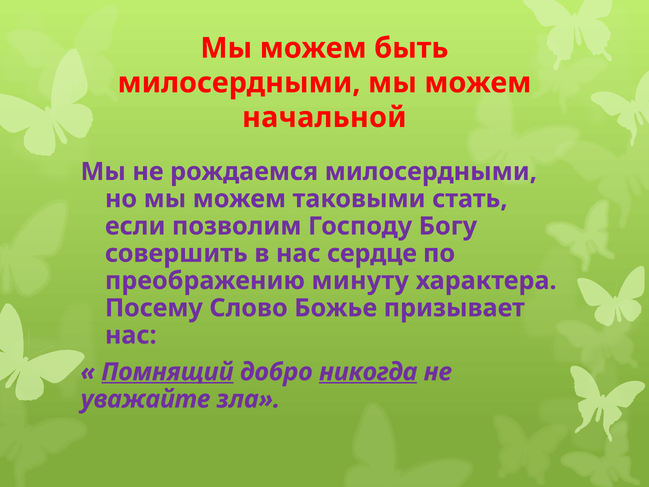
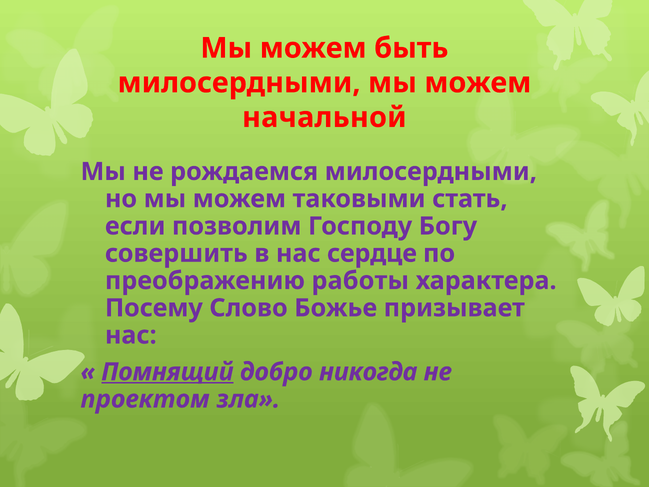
минуту: минуту -> работы (360, 281)
никогда underline: present -> none (368, 372)
уважайте: уважайте -> проектом (145, 399)
